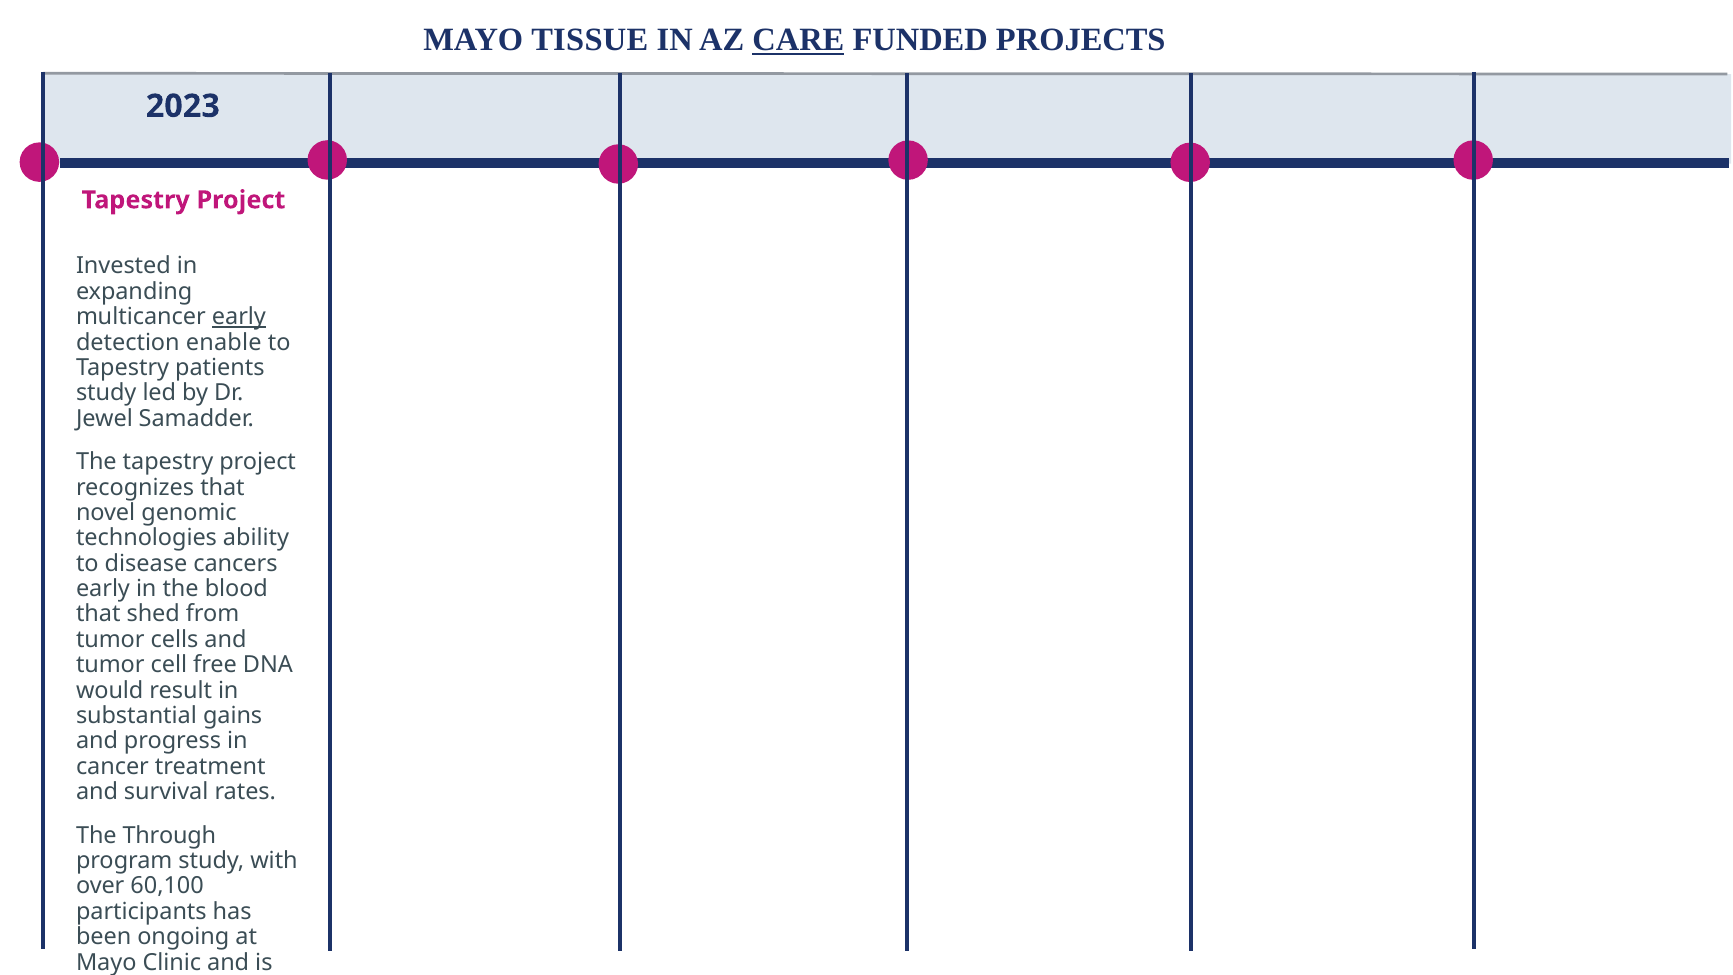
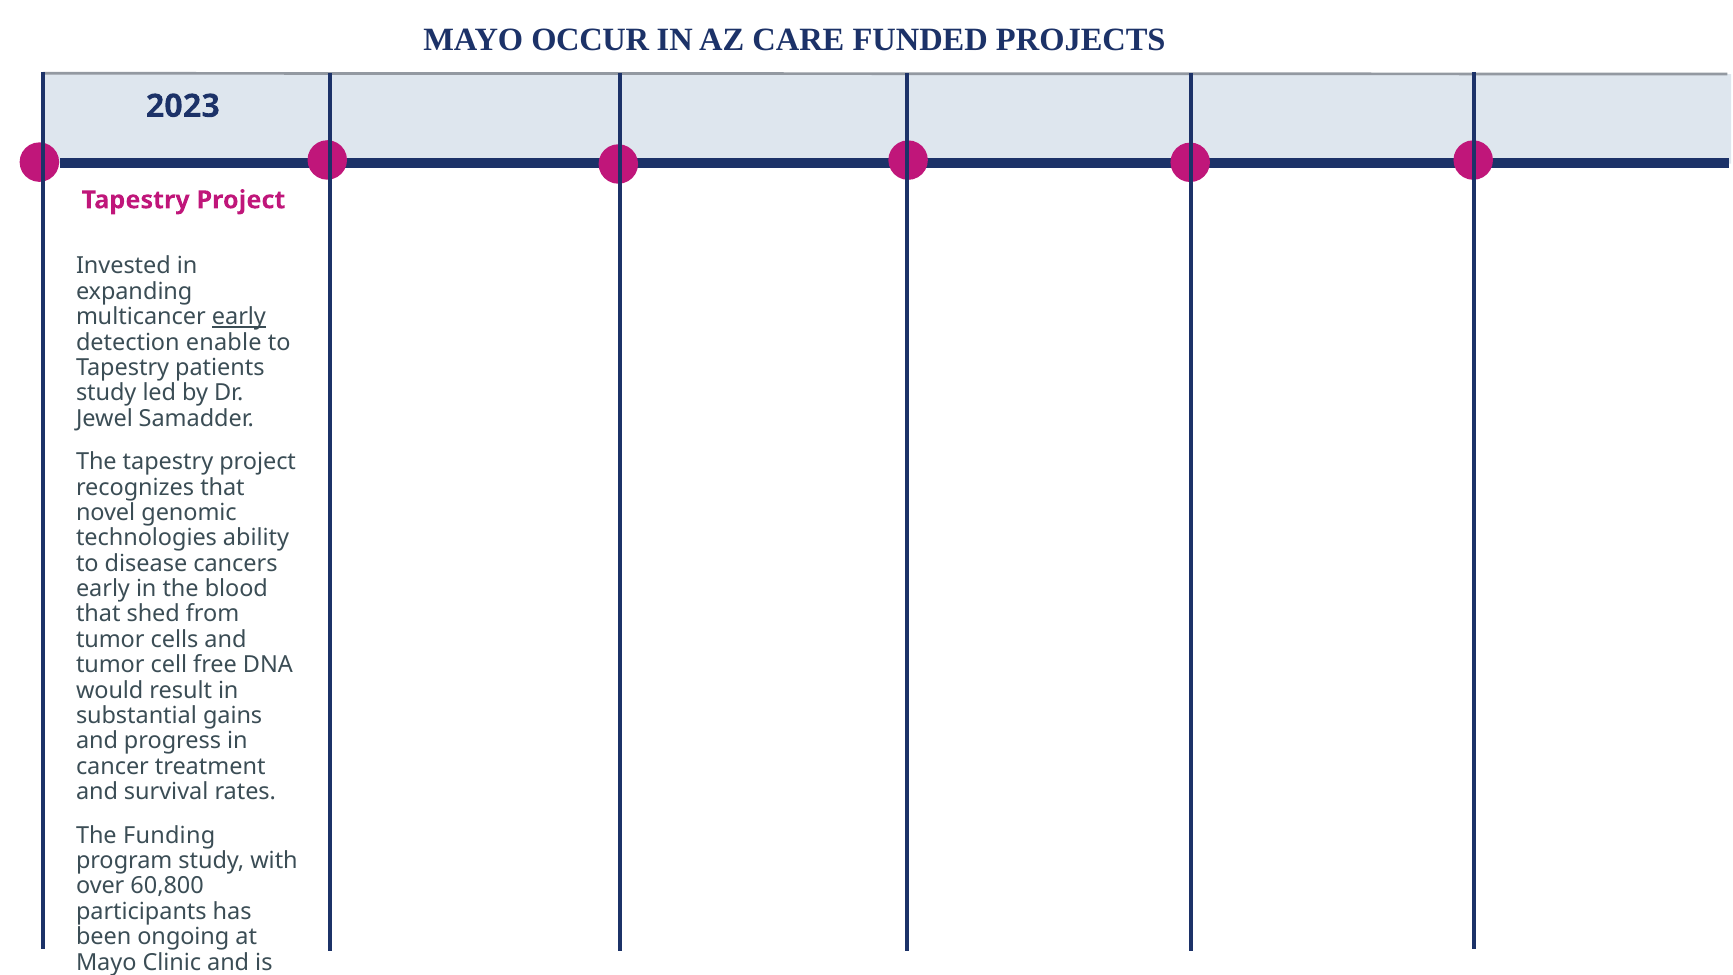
TISSUE: TISSUE -> OCCUR (590, 40)
CARE underline: present -> none (798, 40)
Through: Through -> Funding (169, 835)
60,100: 60,100 -> 60,800 (167, 886)
